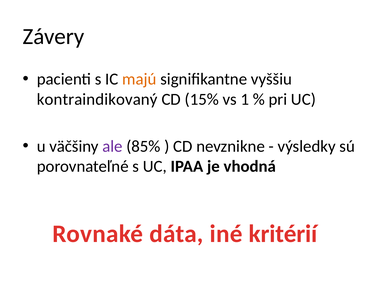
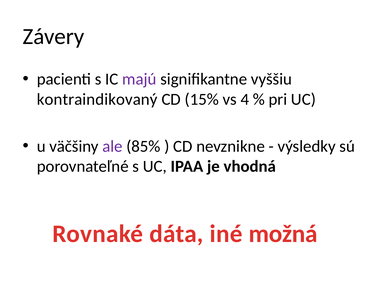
majú colour: orange -> purple (139, 79)
1: 1 -> 4 (245, 99)
kritérií: kritérií -> možná (283, 234)
